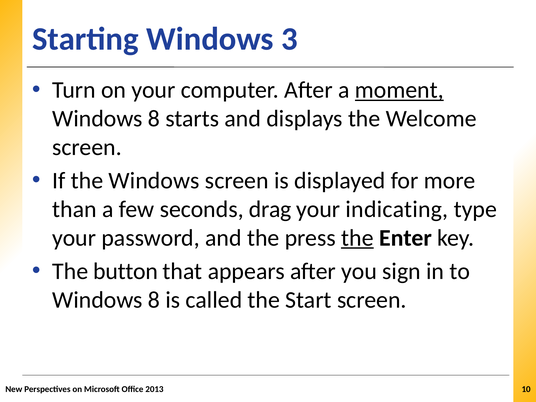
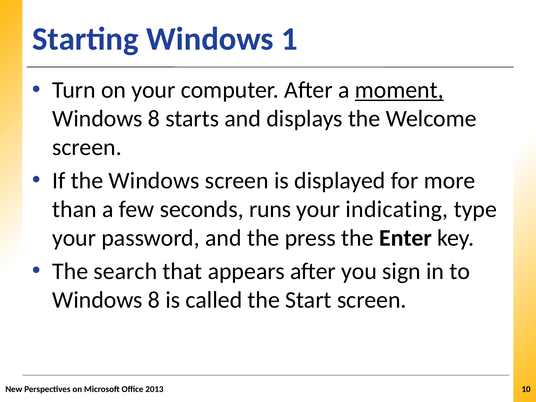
3: 3 -> 1 (289, 39)
drag: drag -> runs (270, 209)
the underline: present -> none (357, 238)
button: button -> search (125, 271)
